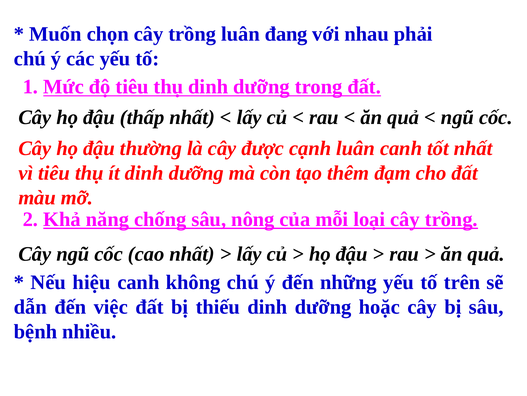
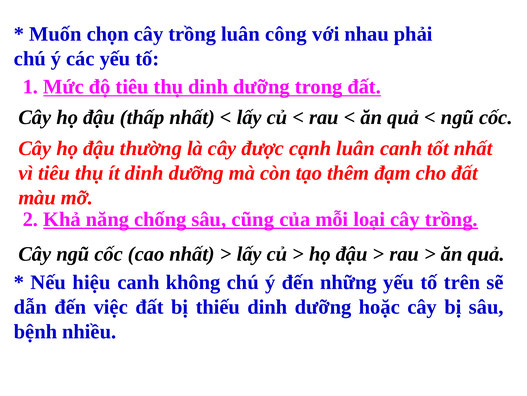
đang: đang -> công (286, 34)
nông: nông -> cũng (253, 219)
